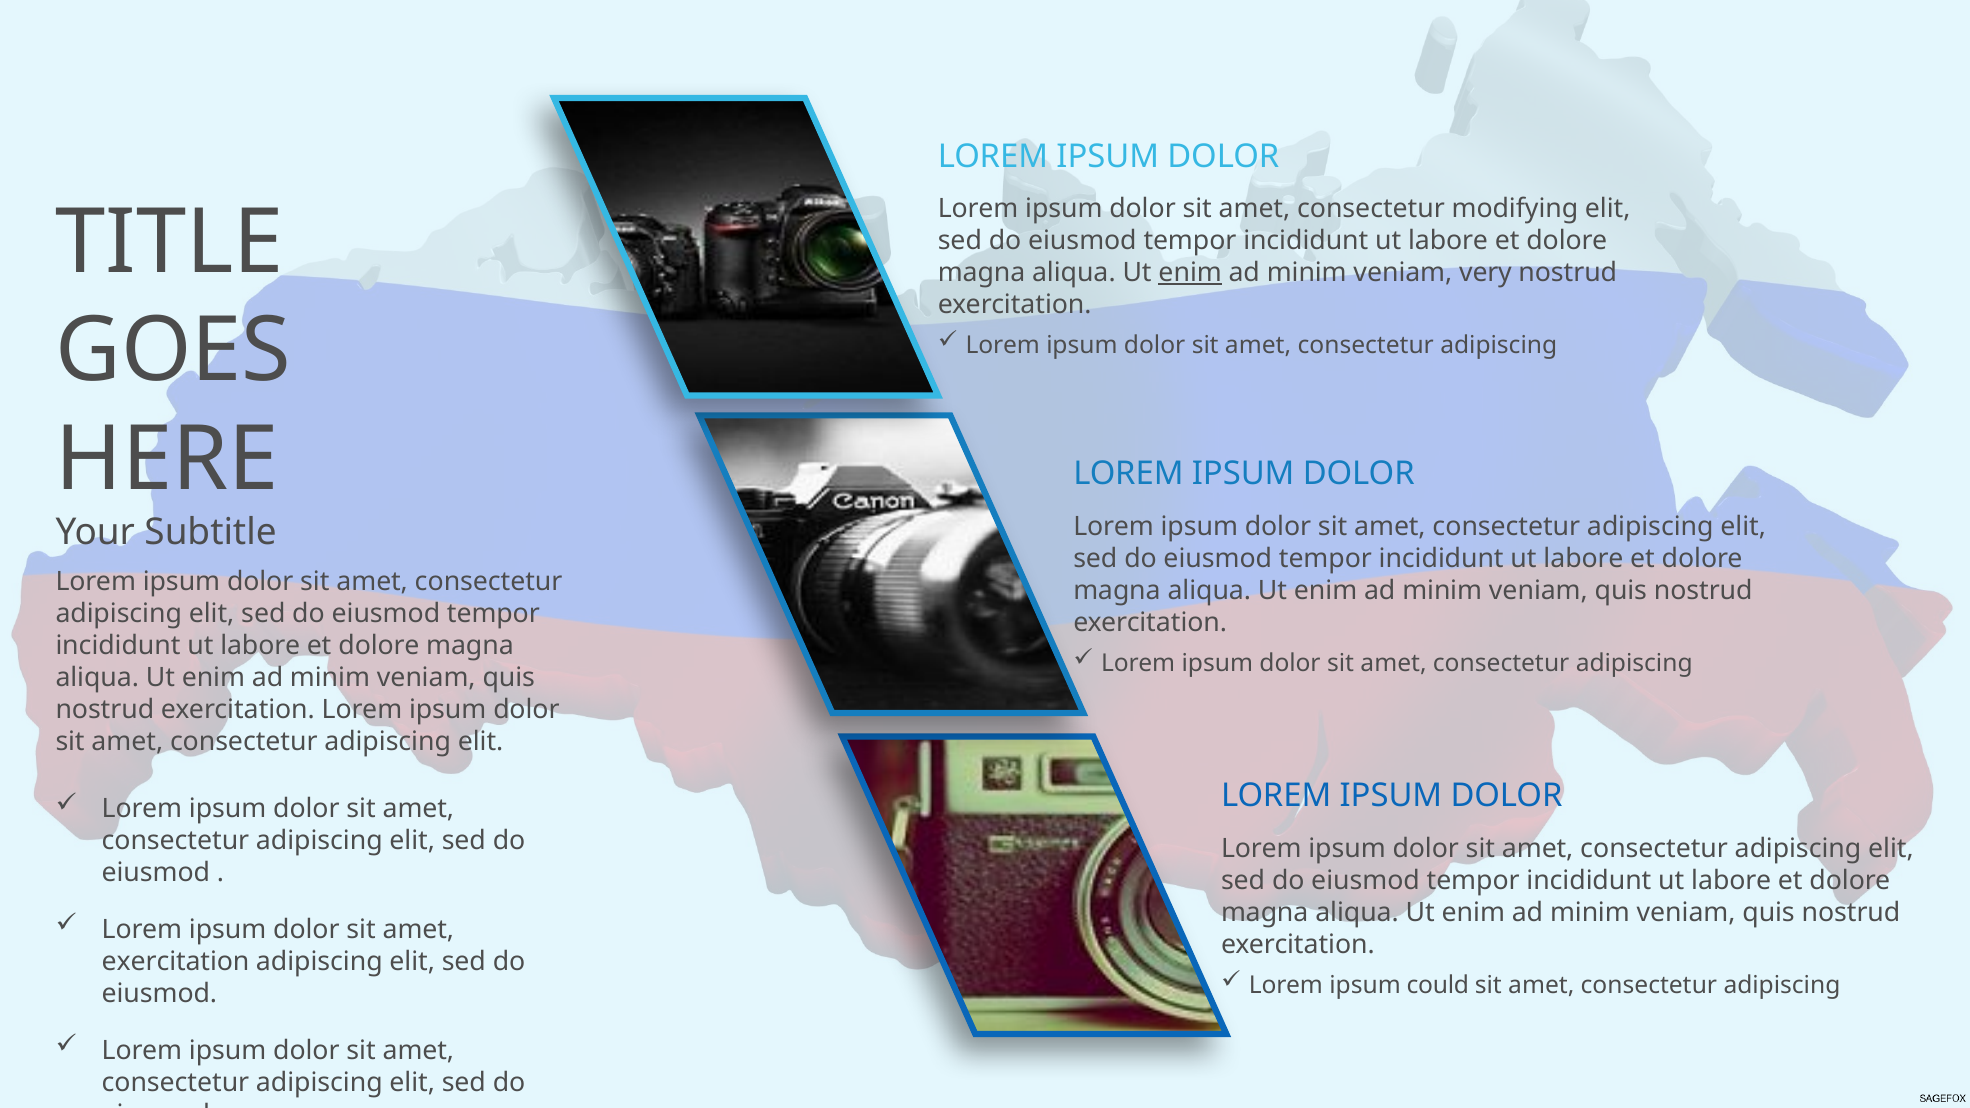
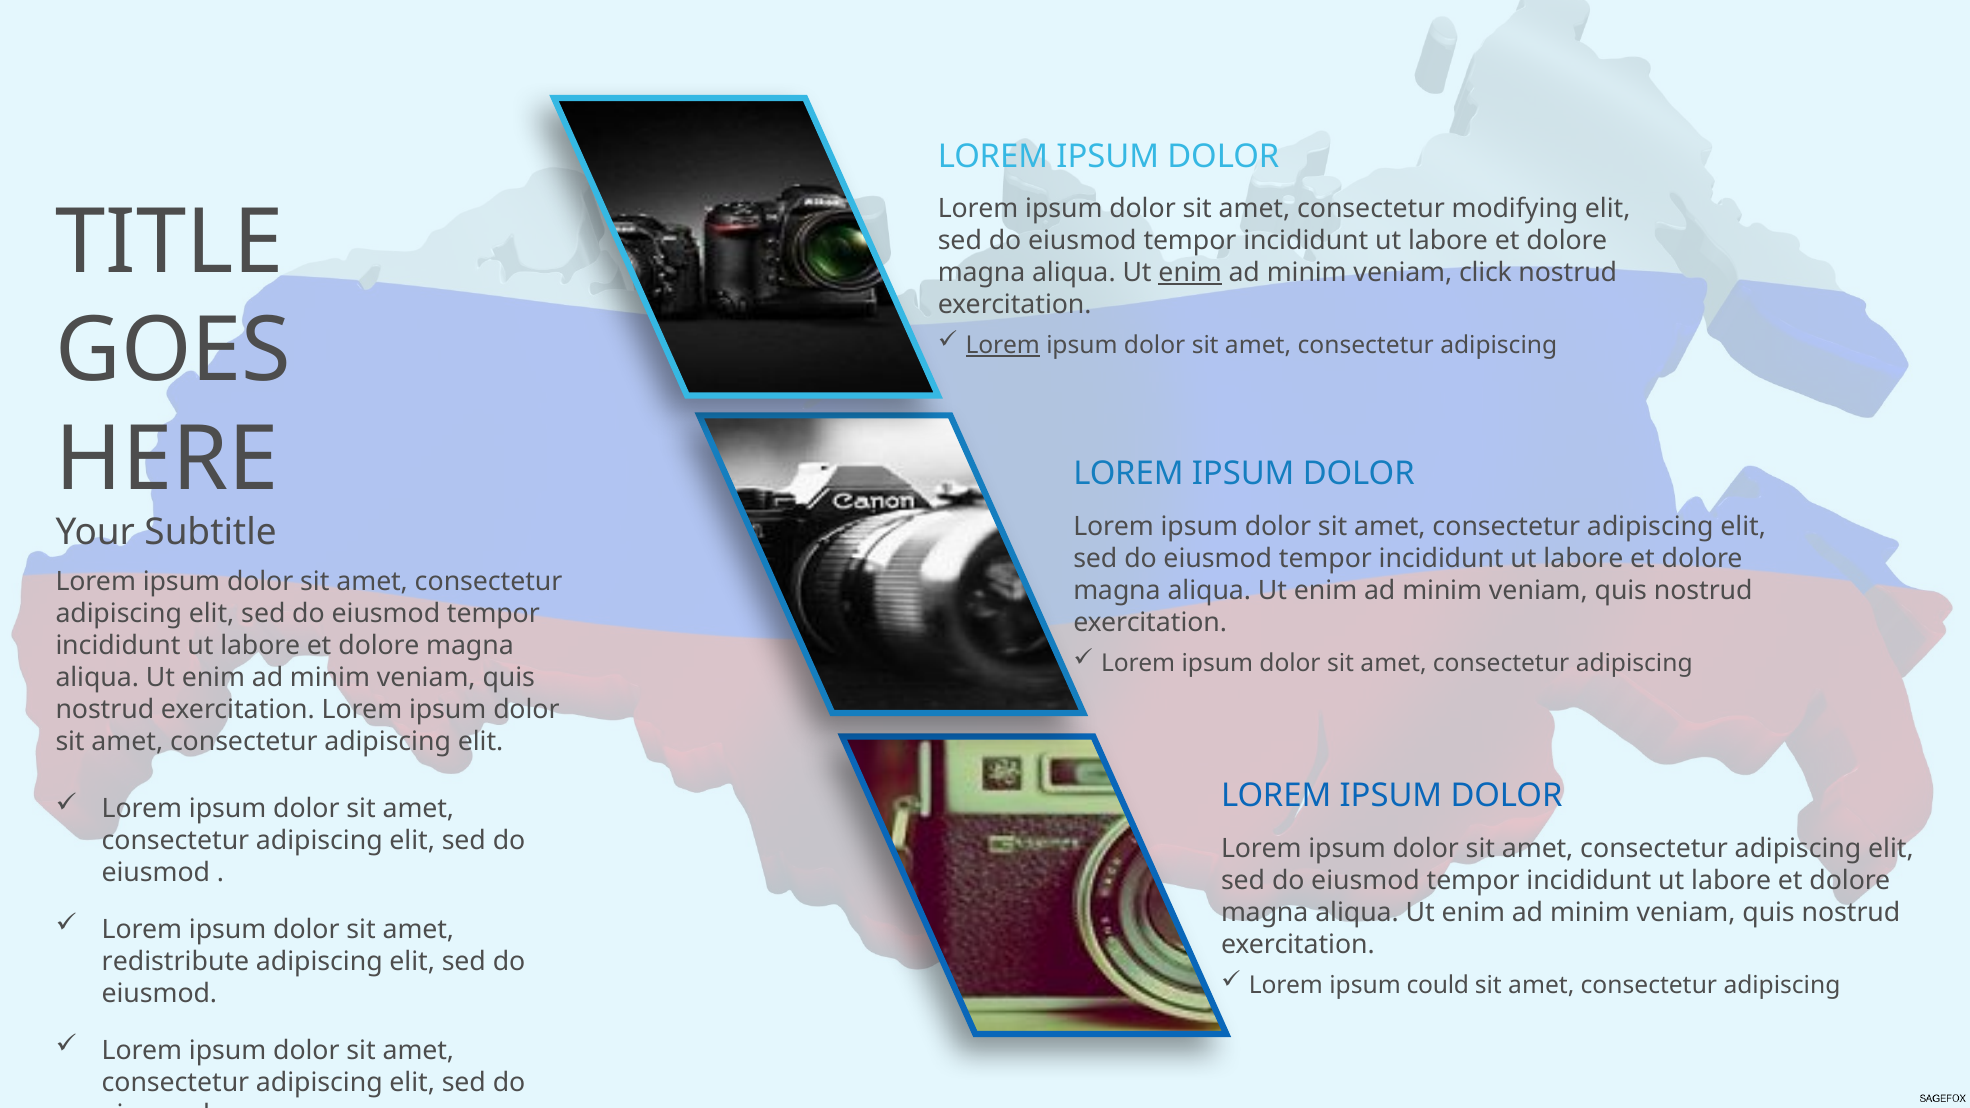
very: very -> click (1485, 273)
Lorem underline: none -> present (1003, 345)
exercitation: exercitation -> redistribute (175, 962)
